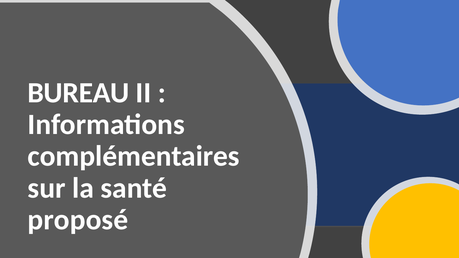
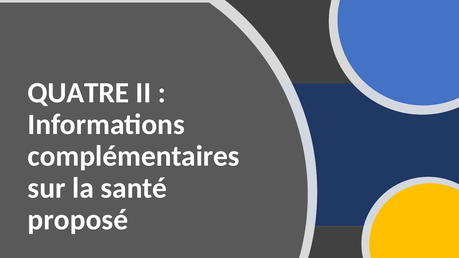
BUREAU: BUREAU -> QUATRE (78, 93)
